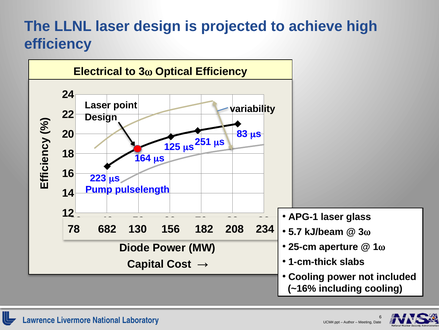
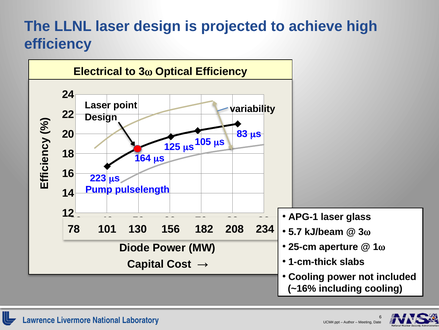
251: 251 -> 105 (203, 142)
682: 682 -> 101 (107, 229)
